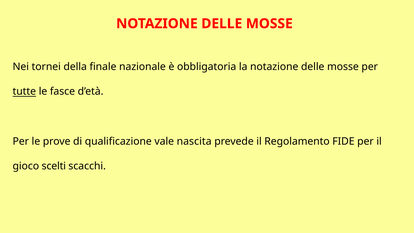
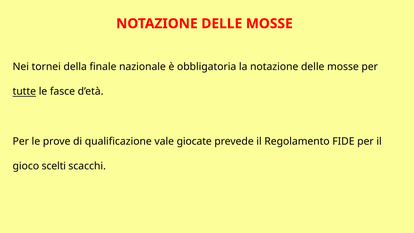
nascita: nascita -> giocate (194, 141)
